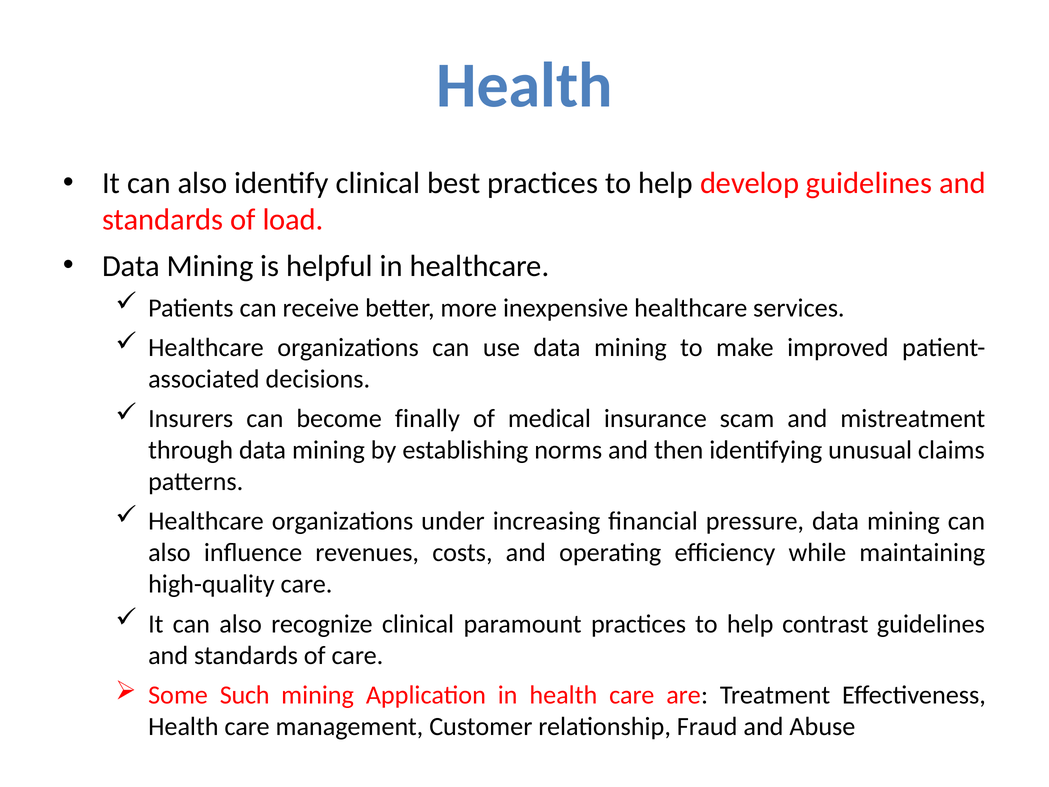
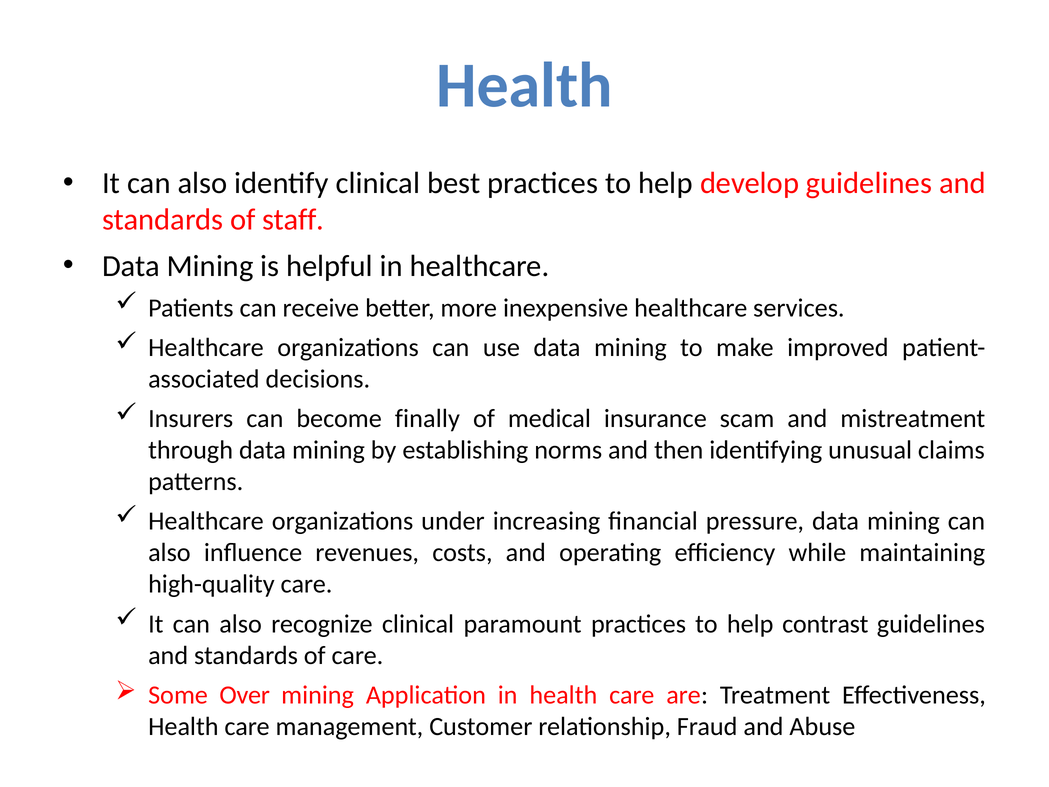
load: load -> staff (293, 220)
Such: Such -> Over (245, 695)
